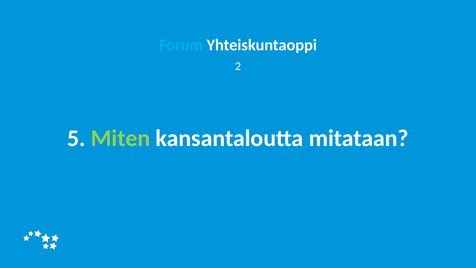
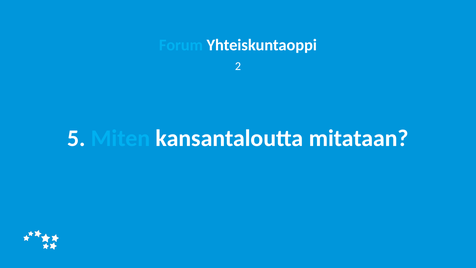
Miten colour: light green -> light blue (121, 138)
